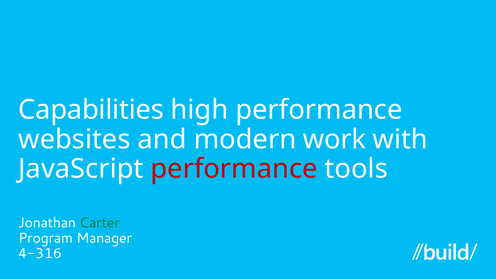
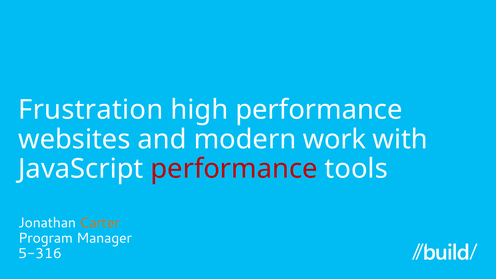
Capabilities: Capabilities -> Frustration (91, 110)
Carter colour: green -> orange (100, 223)
4-316: 4-316 -> 5-316 (40, 254)
